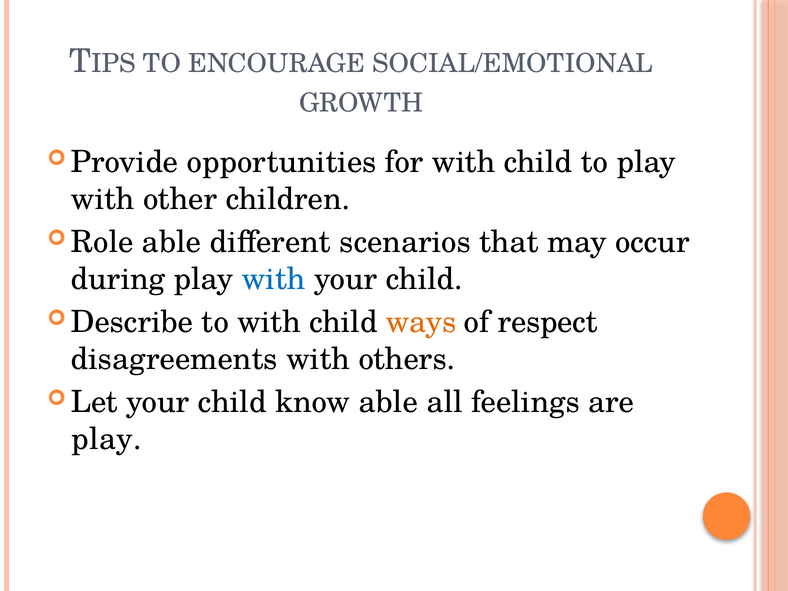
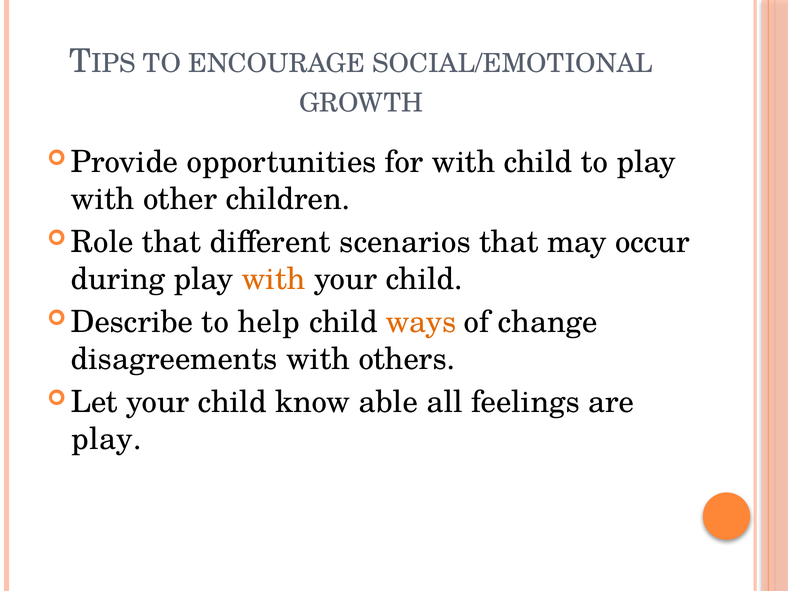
able: able -> that (172, 242)
with colour: blue -> orange (274, 279)
to with: with -> help (269, 322)
respect: respect -> change (548, 322)
